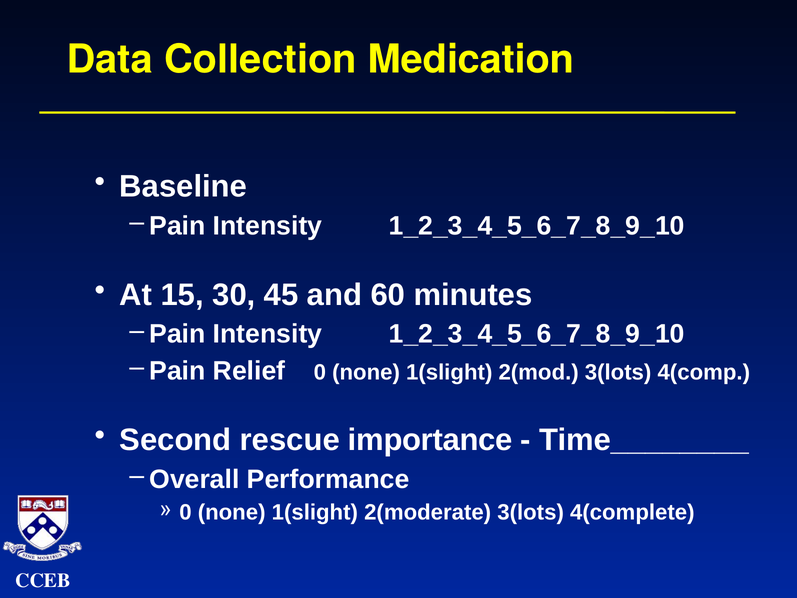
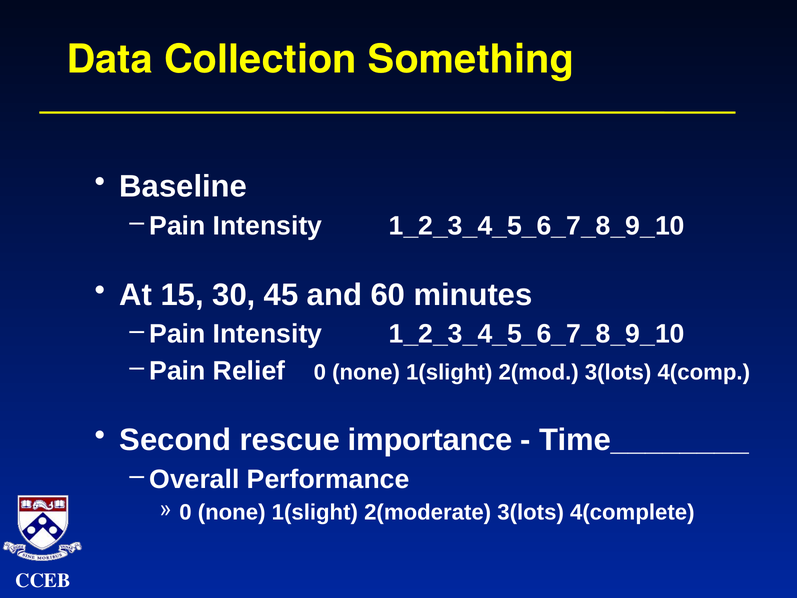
Medication: Medication -> Something (471, 60)
